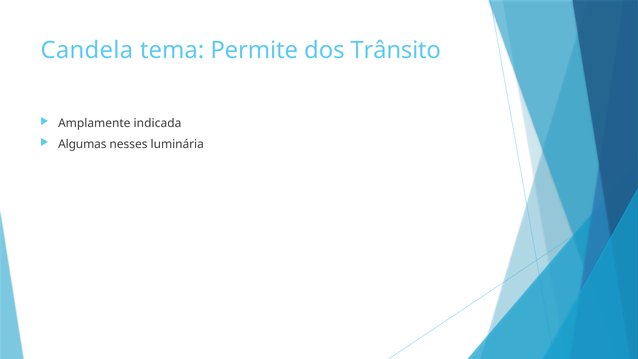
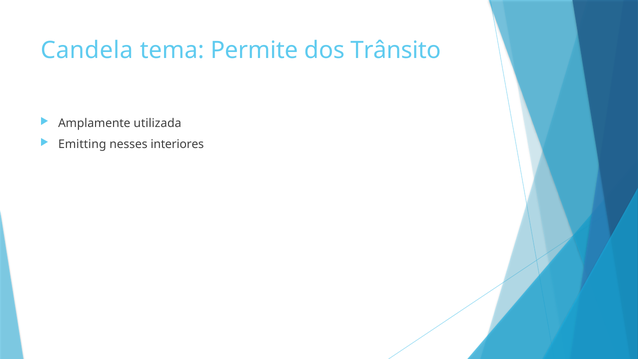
indicada: indicada -> utilizada (157, 123)
Algumas: Algumas -> Emitting (82, 144)
luminária: luminária -> interiores (177, 144)
